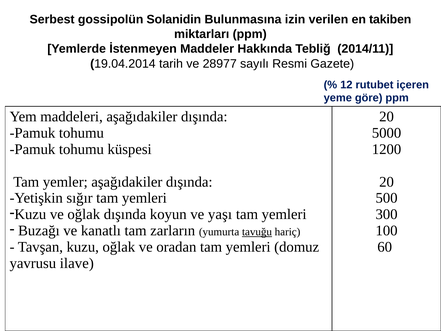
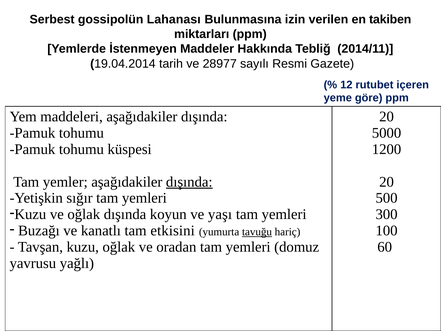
Solanidin: Solanidin -> Lahanası (174, 19)
dışında underline: none -> present (189, 182)
zarların: zarların -> etkisini (173, 230)
ilave: ilave -> yağlı (77, 263)
